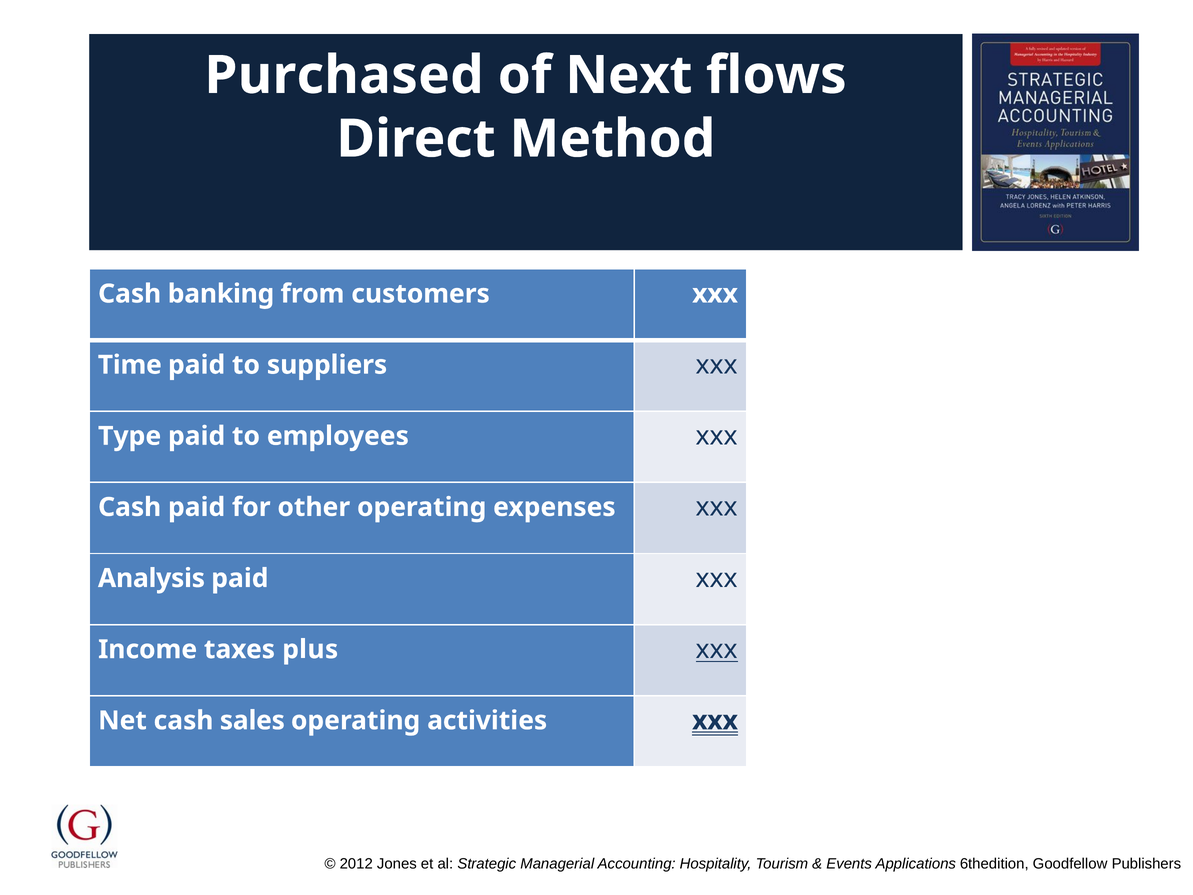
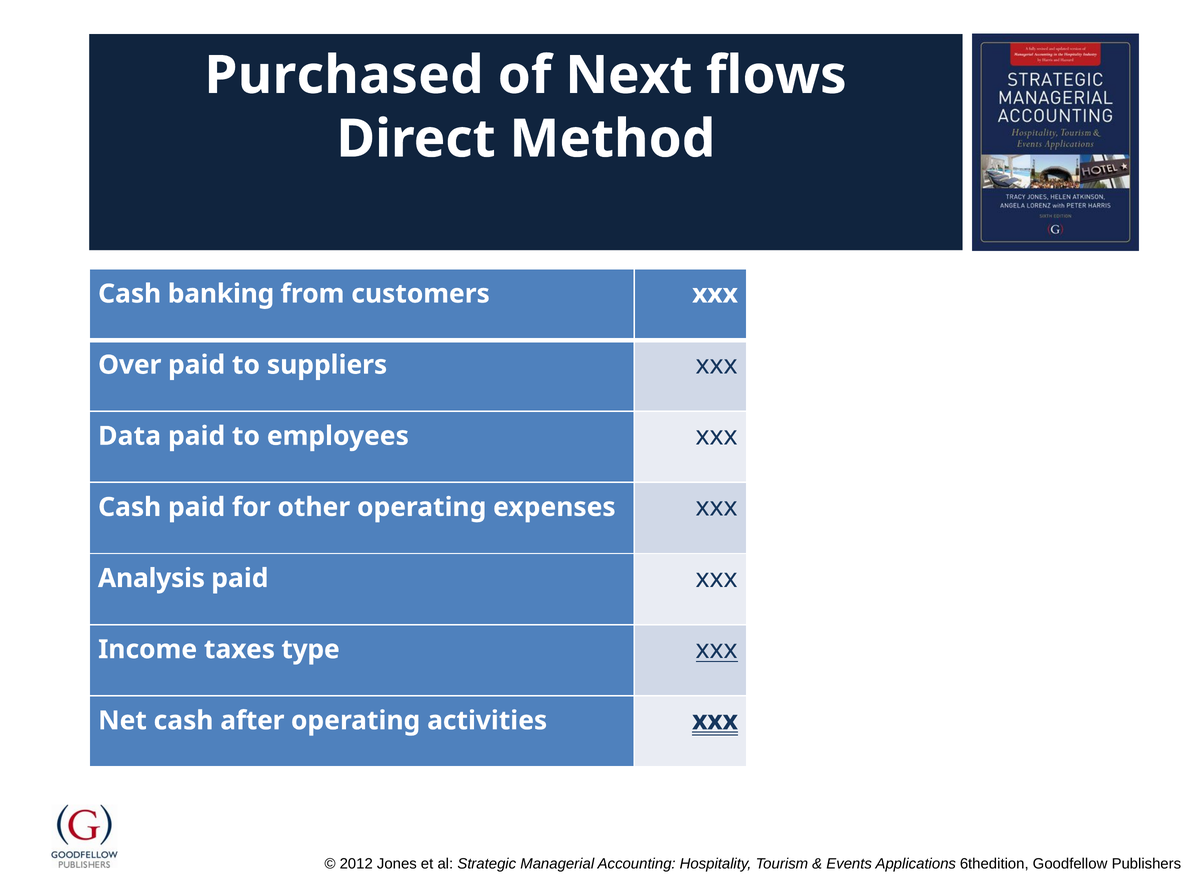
Time: Time -> Over (130, 365)
Type: Type -> Data (130, 436)
plus: plus -> type (311, 649)
sales: sales -> after (252, 720)
